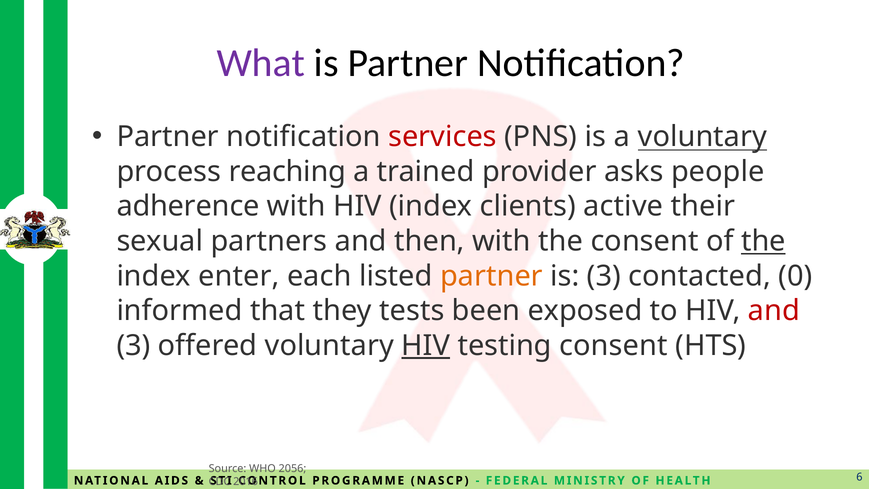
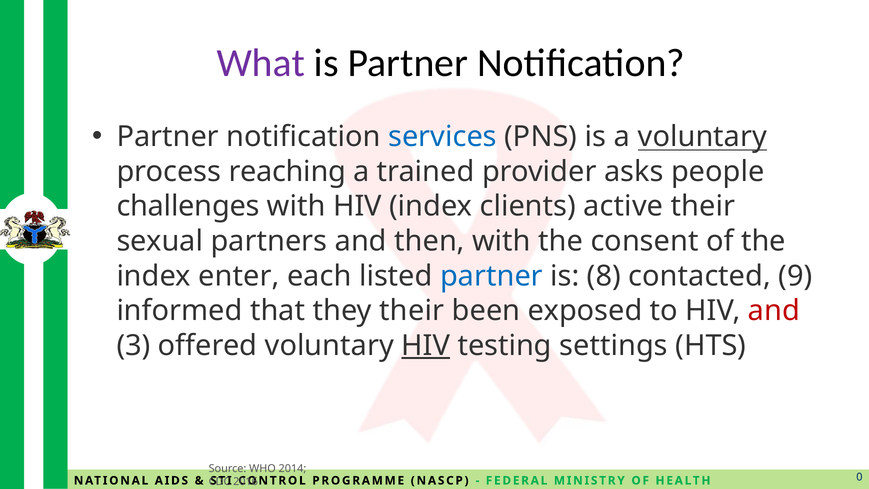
services colour: red -> blue (443, 137)
adherence: adherence -> challenges (188, 206)
the underline: present -> none (763, 241)
partner colour: orange -> blue (491, 276)
is 3: 3 -> 8 (604, 276)
0: 0 -> 9 (795, 276)
they tests: tests -> their (412, 311)
testing consent: consent -> settings (614, 346)
2056: 2056 -> 2014 (292, 469)
6: 6 -> 0 (859, 477)
